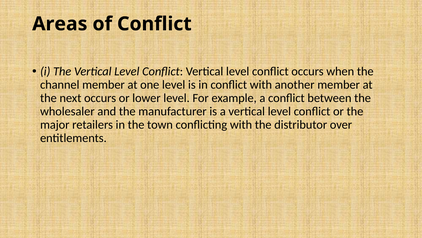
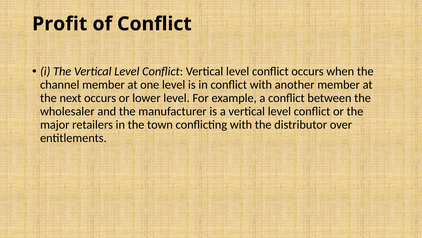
Areas: Areas -> Profit (60, 24)
